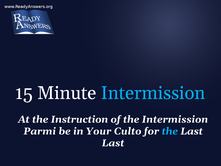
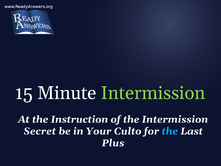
Intermission colour: light blue -> light green (153, 93)
Parmi: Parmi -> Secret (40, 131)
Last: Last -> Plus (113, 143)
